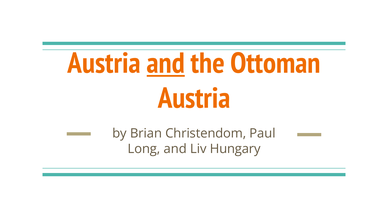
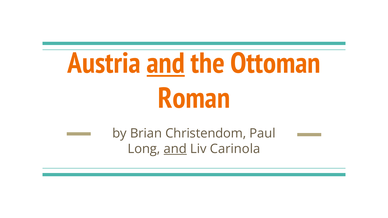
Austria: Austria -> Roman (194, 98)
and underline: none -> present (175, 149)
Hungary: Hungary -> Carinola (235, 149)
